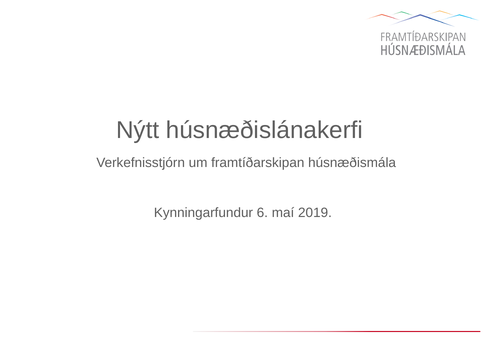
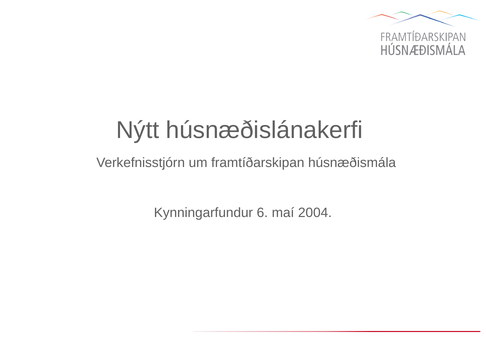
2019: 2019 -> 2004 (315, 213)
